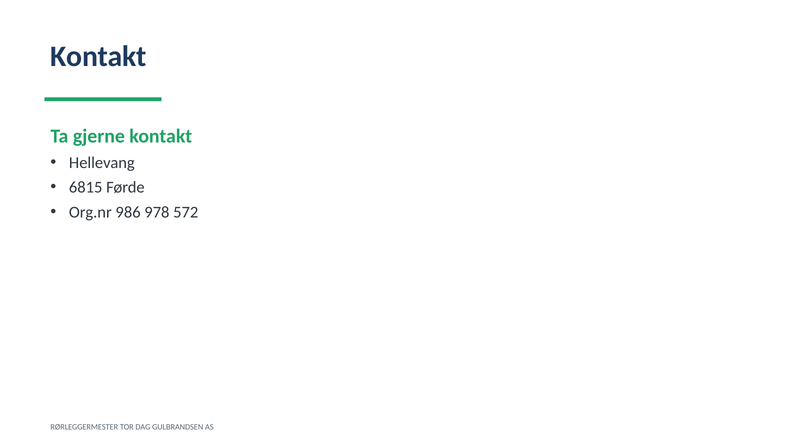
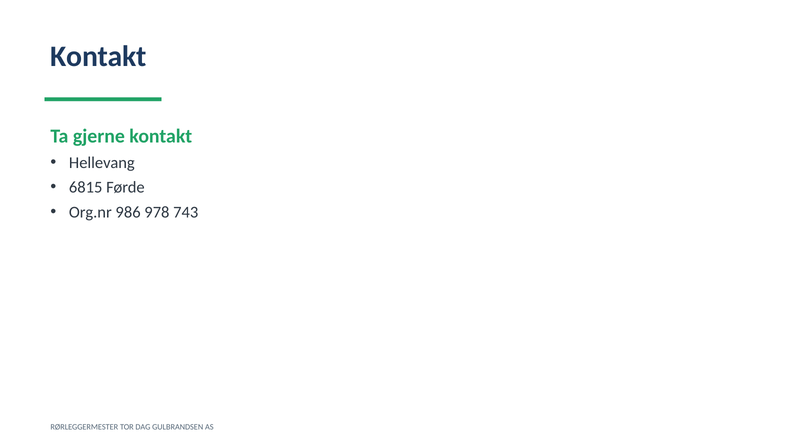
572: 572 -> 743 (186, 212)
